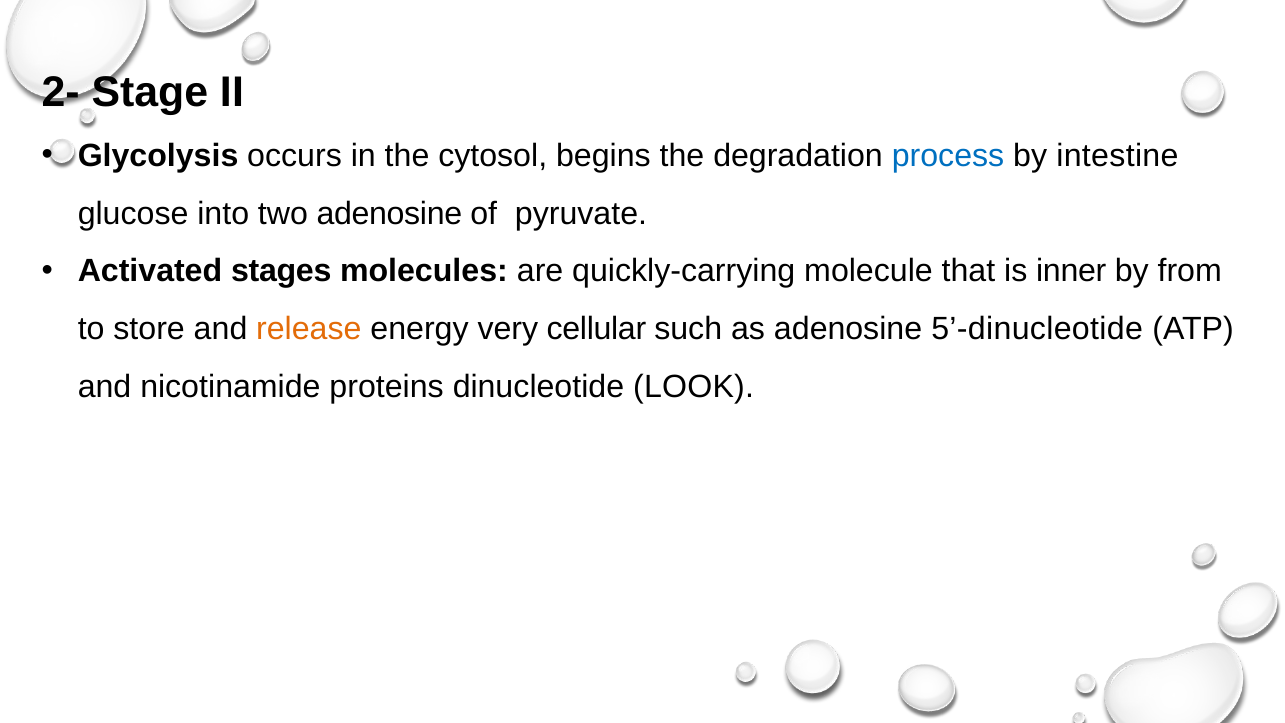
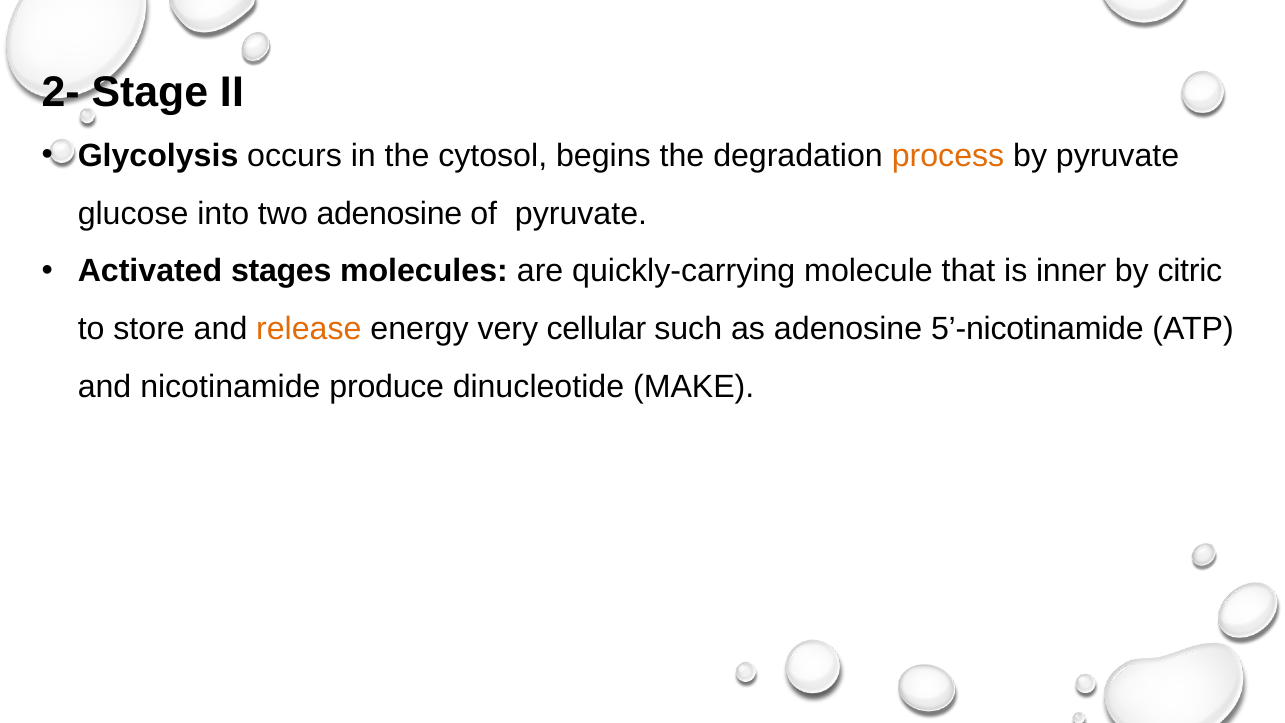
process colour: blue -> orange (948, 156)
by intestine: intestine -> pyruvate (1118, 156)
from: from -> citric (1190, 271)
5’‐dinucleotide: 5’‐dinucleotide -> 5’‐nicotinamide (1037, 329)
proteins: proteins -> produce (387, 387)
LOOK: LOOK -> MAKE (694, 387)
